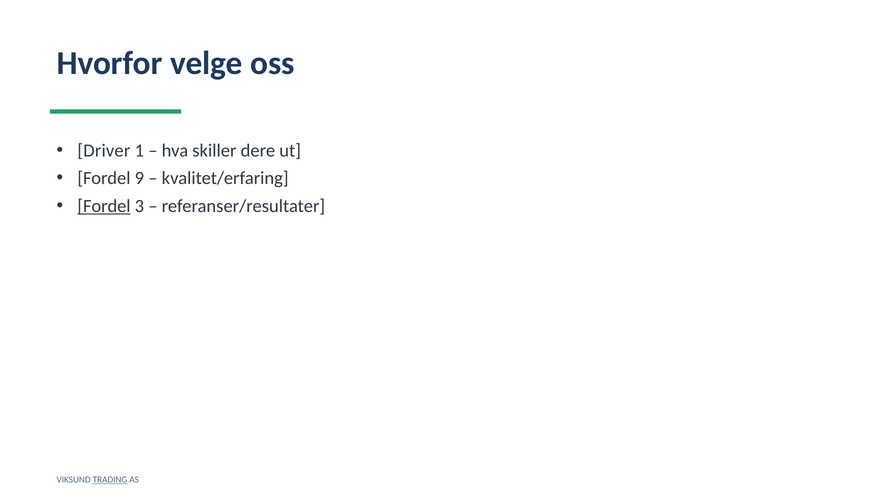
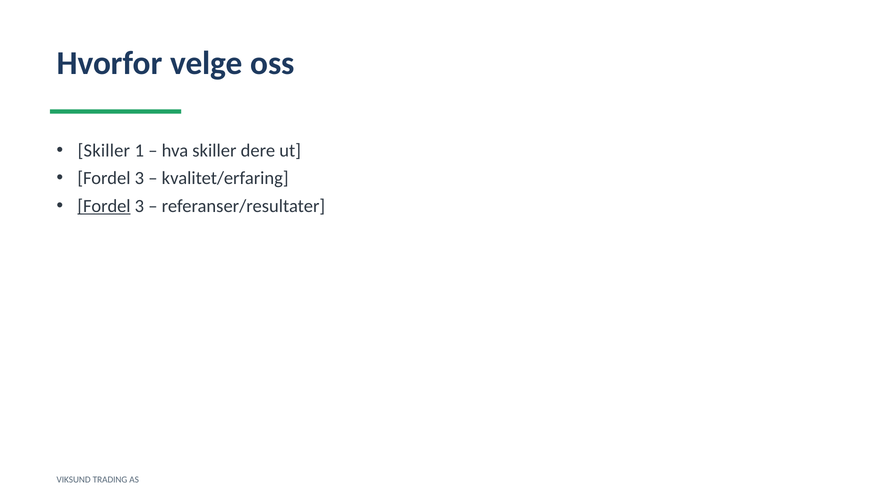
Driver: Driver -> Skiller (104, 151)
9: 9 -> 3 (139, 178)
TRADING underline: present -> none (110, 480)
